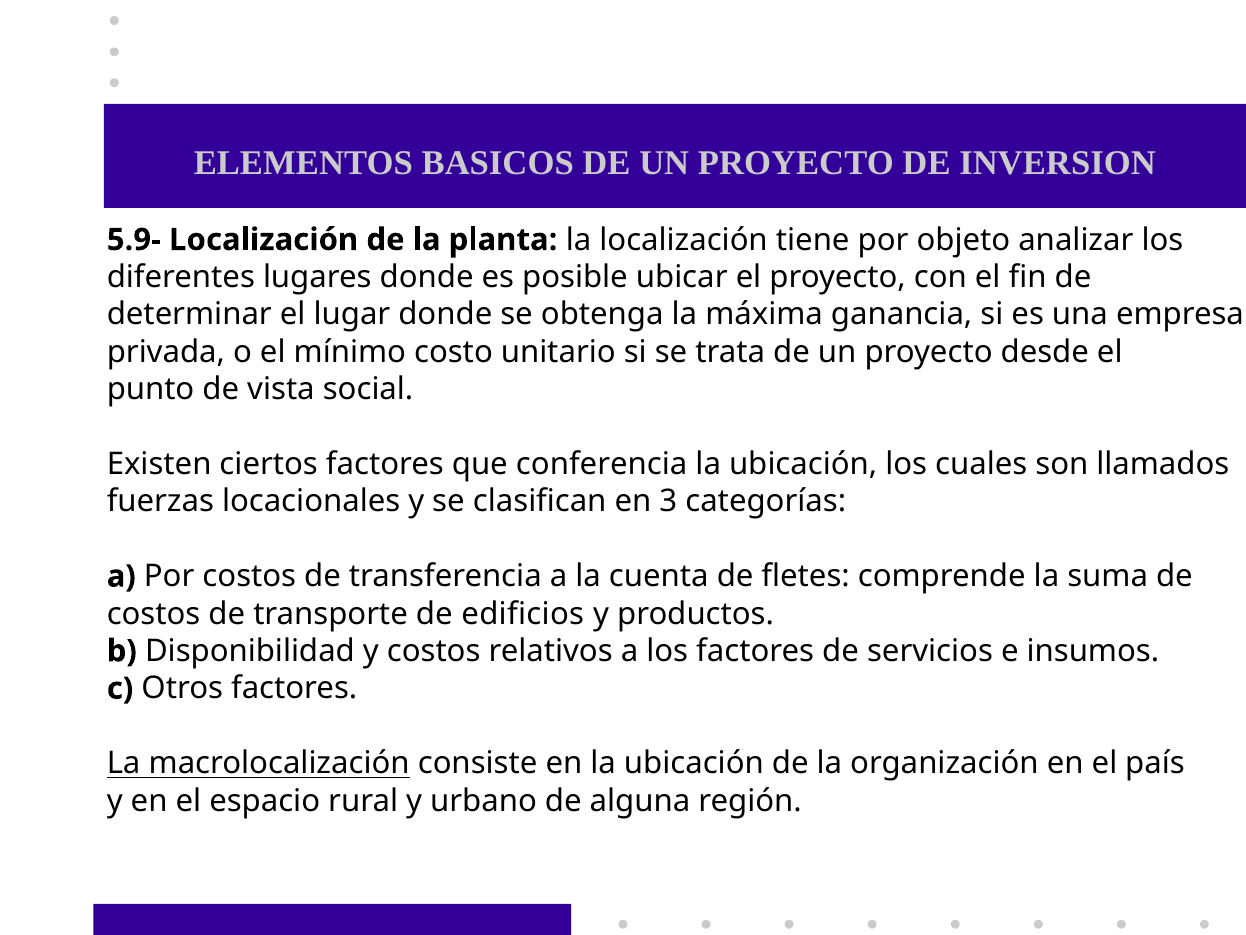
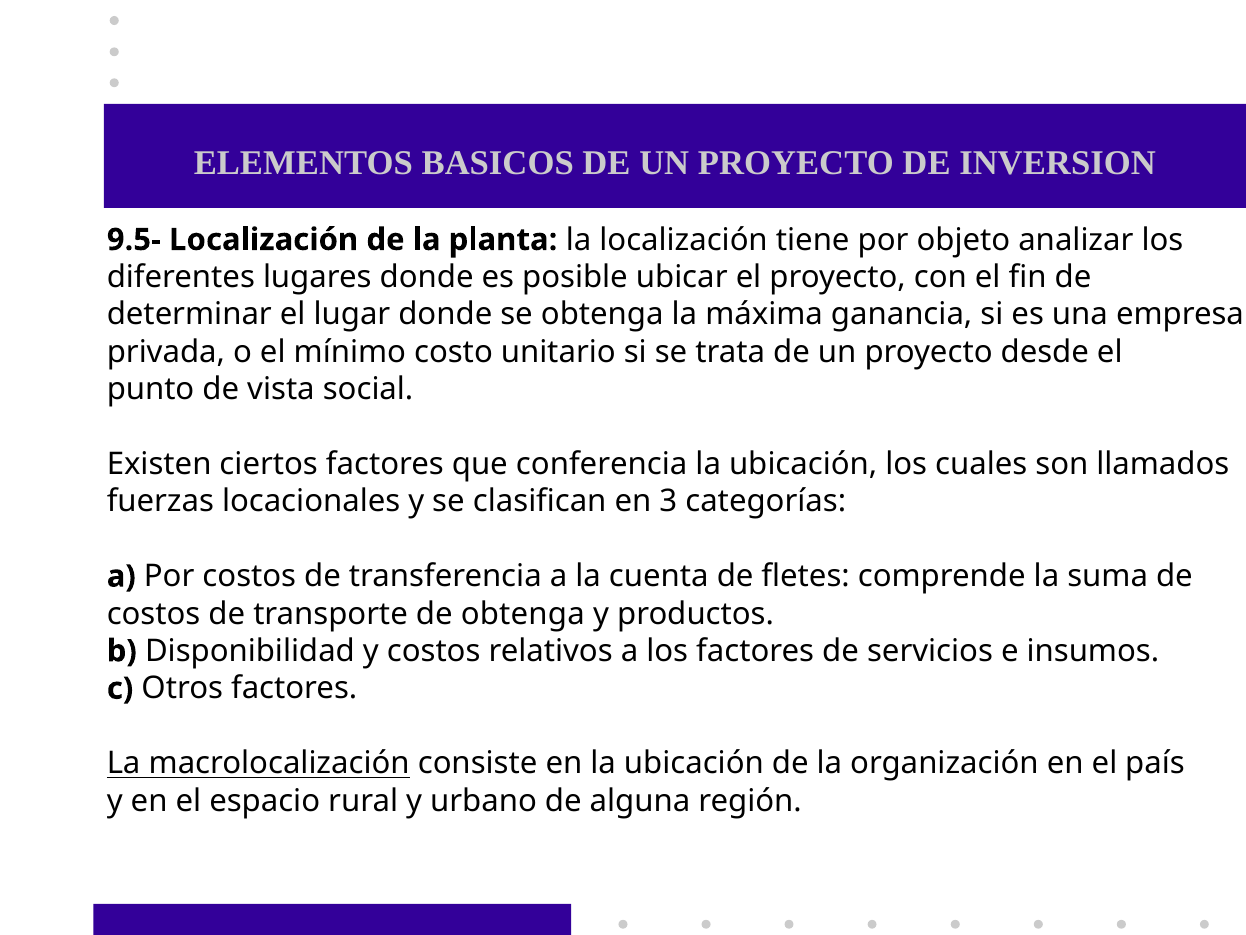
5.9-: 5.9- -> 9.5- (134, 240)
de edificios: edificios -> obtenga (523, 613)
